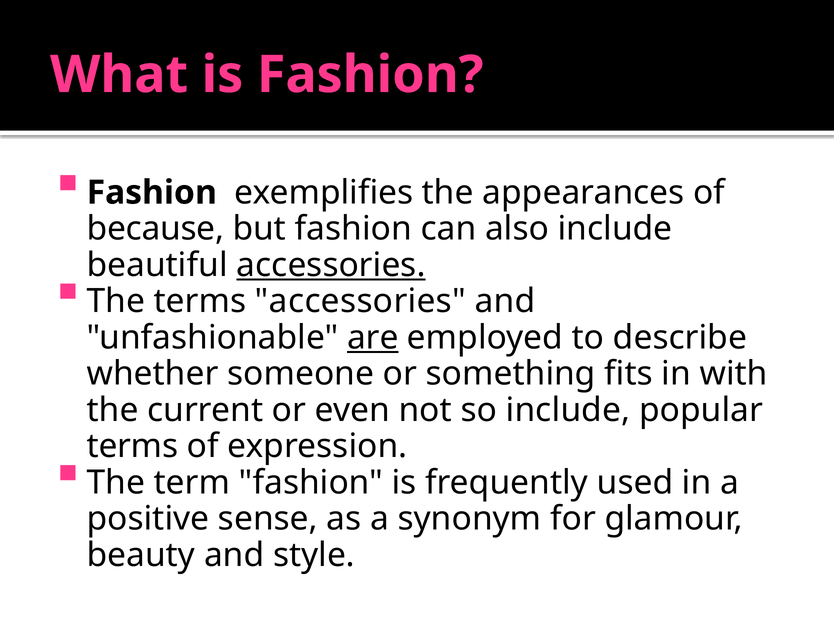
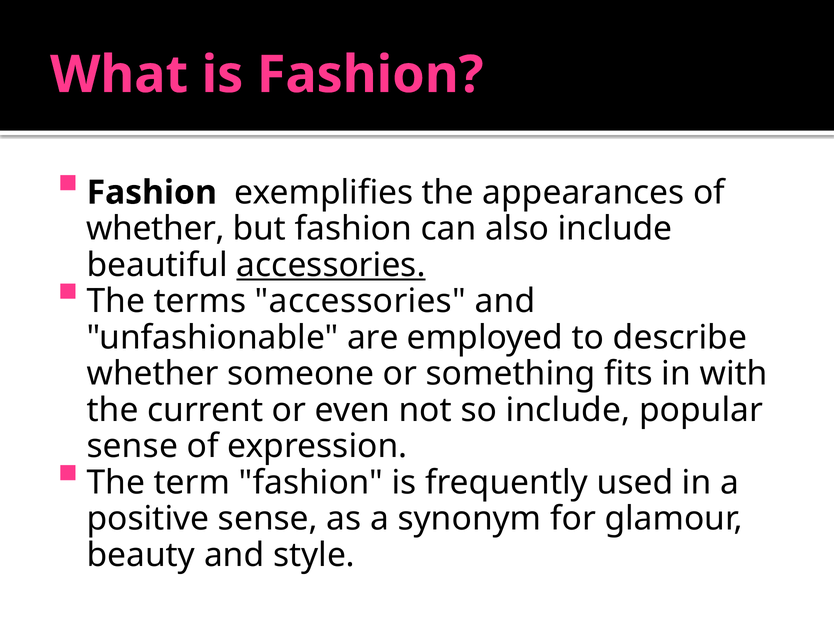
because: because -> whether (155, 229)
are underline: present -> none (373, 338)
terms: terms -> sense (132, 447)
